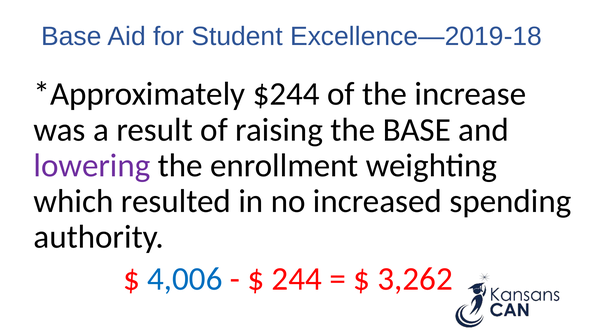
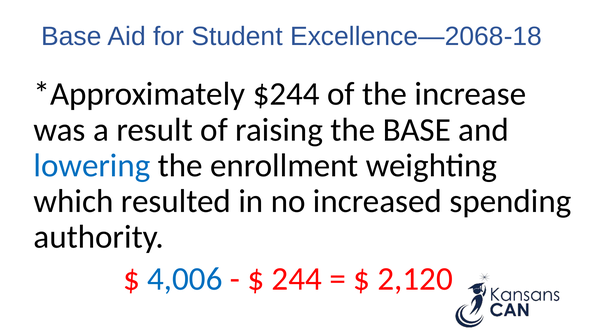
Excellence—2019-18: Excellence—2019-18 -> Excellence—2068-18 (416, 36)
lowering colour: purple -> blue (92, 166)
3,262: 3,262 -> 2,120 (415, 279)
